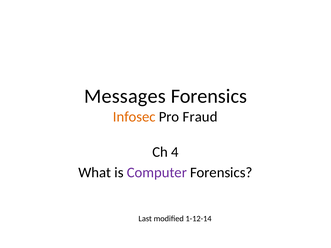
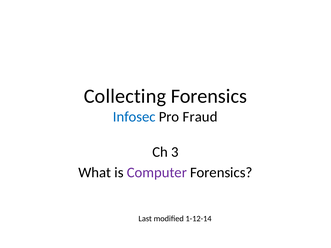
Messages: Messages -> Collecting (125, 96)
Infosec colour: orange -> blue (134, 117)
4: 4 -> 3 (175, 152)
